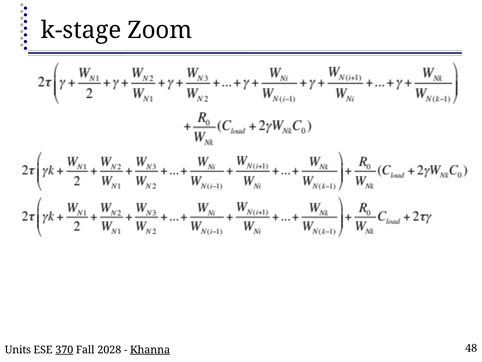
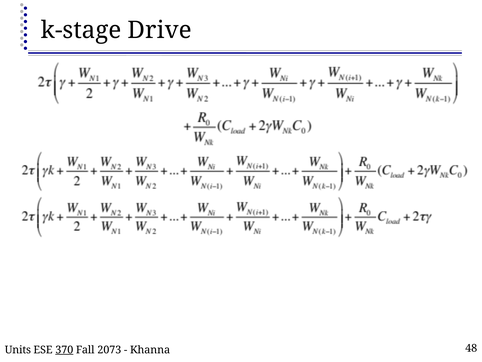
Zoom: Zoom -> Drive (160, 30)
2028: 2028 -> 2073 (109, 349)
Khanna underline: present -> none (150, 349)
